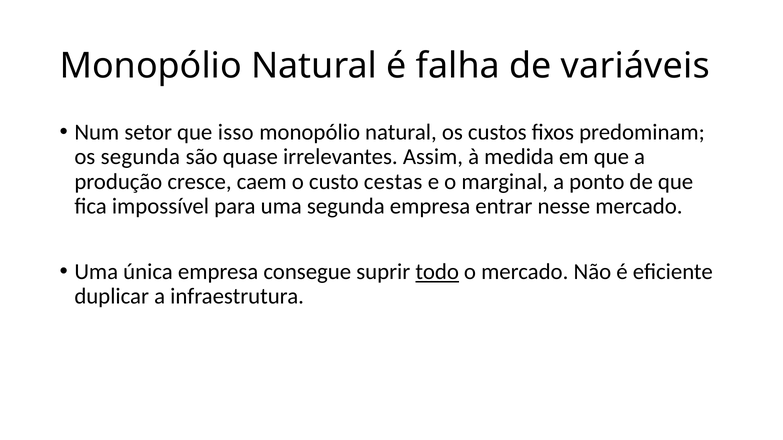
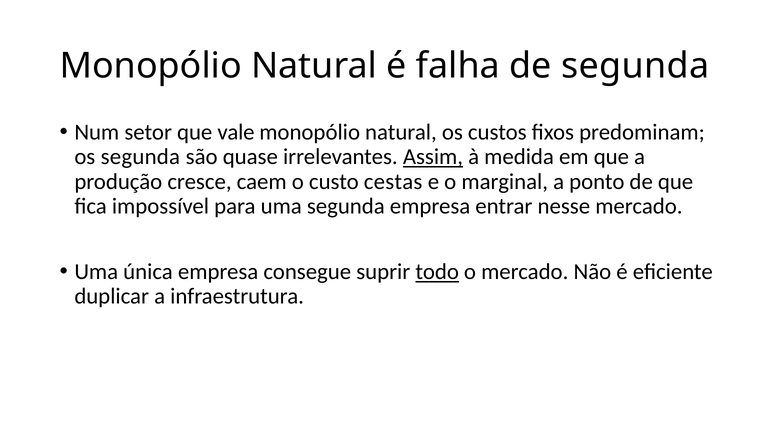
de variáveis: variáveis -> segunda (635, 66)
isso: isso -> vale (236, 132)
Assim underline: none -> present (433, 157)
